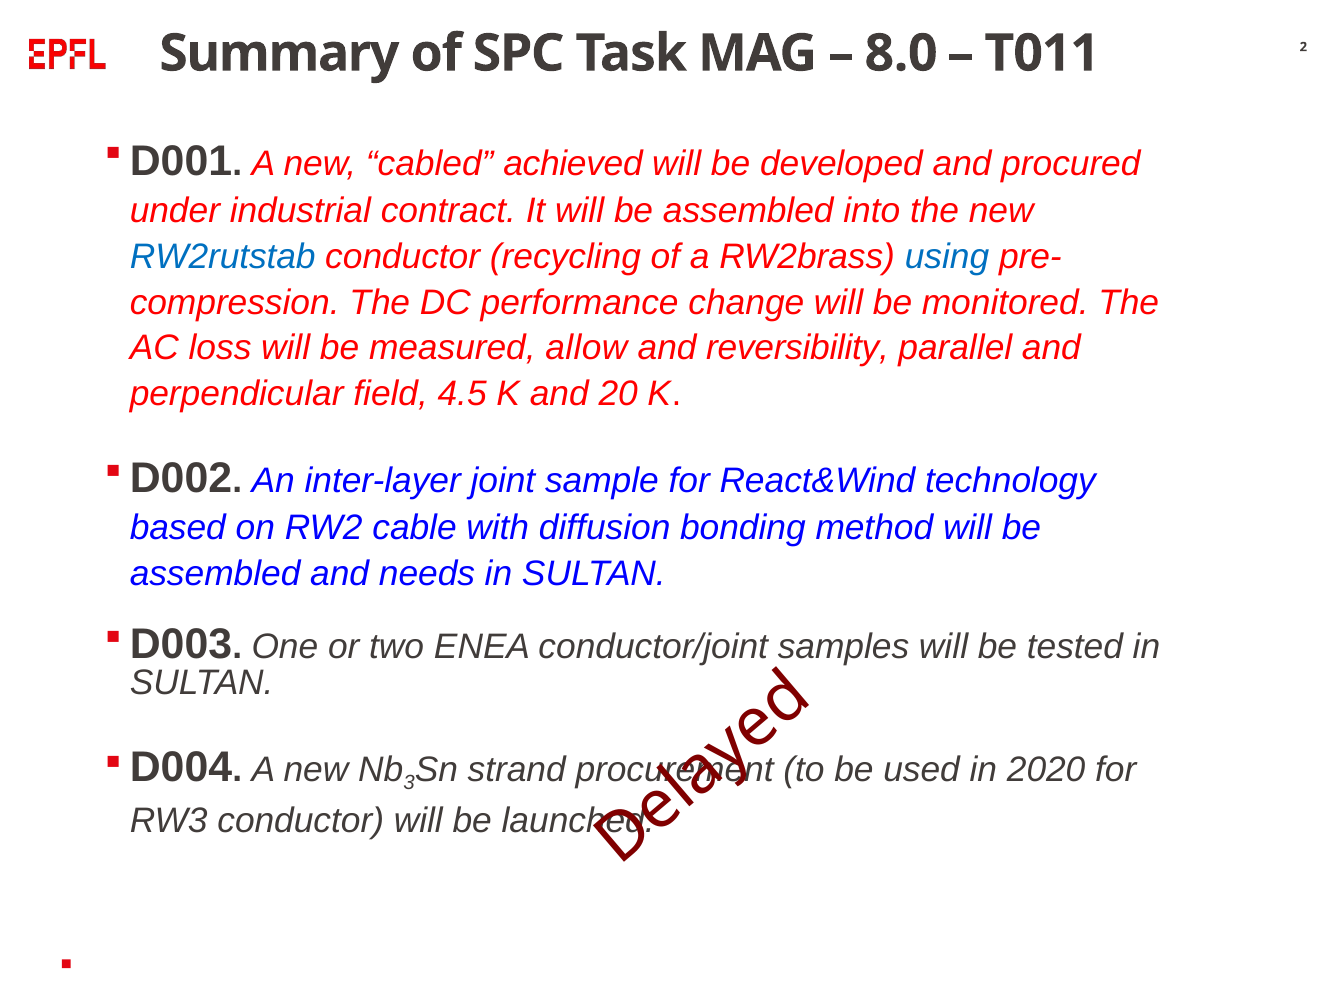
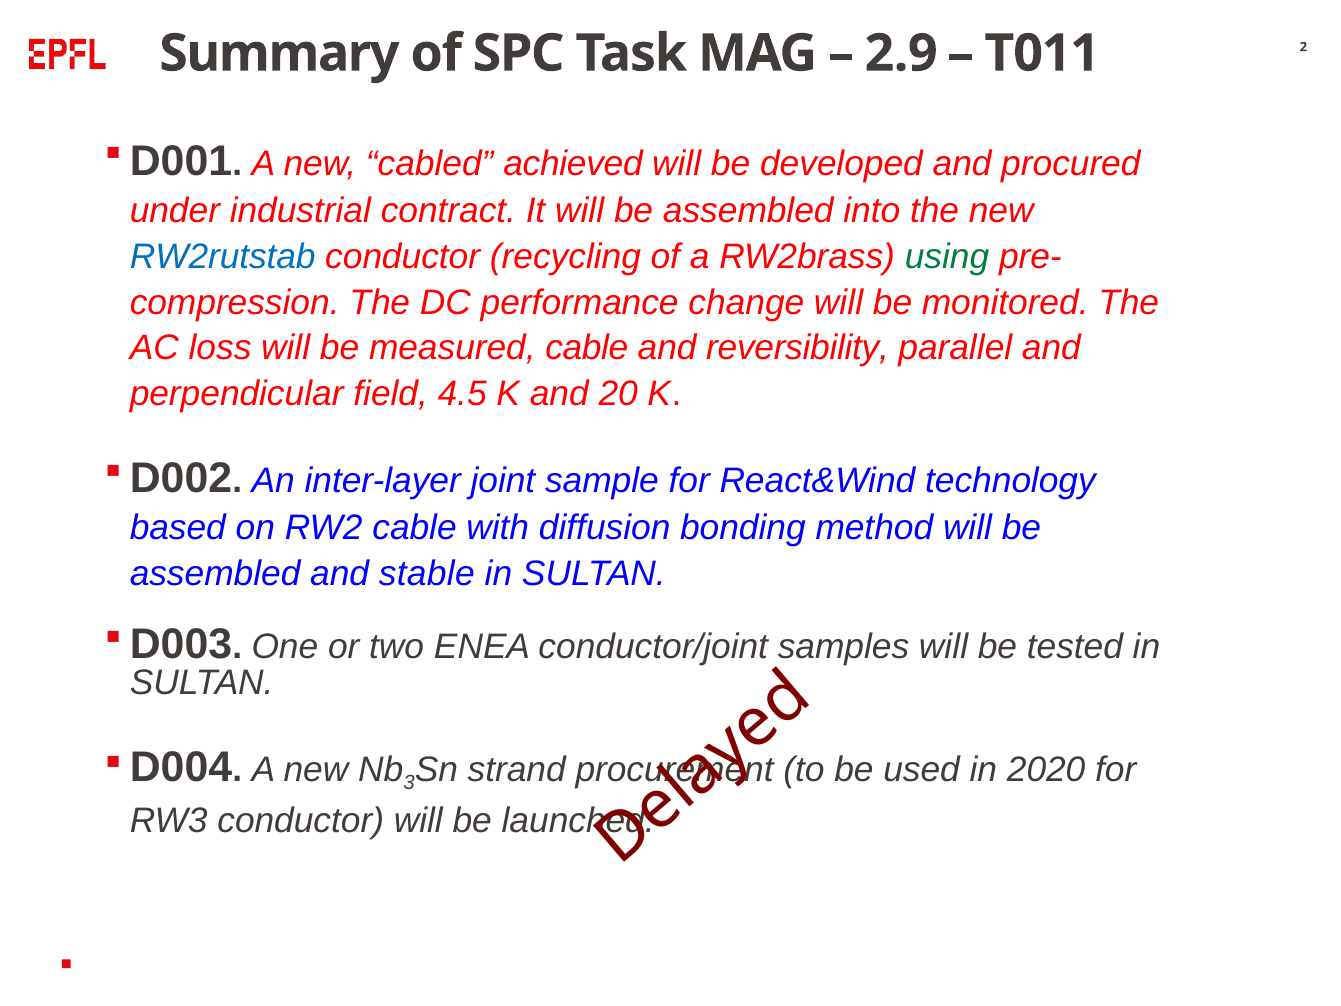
8.0: 8.0 -> 2.9 (901, 53)
using colour: blue -> green (947, 256)
measured allow: allow -> cable (587, 348)
needs: needs -> stable (427, 574)
